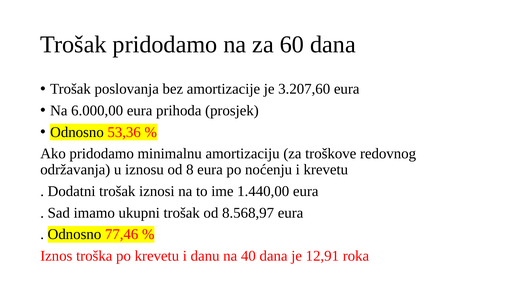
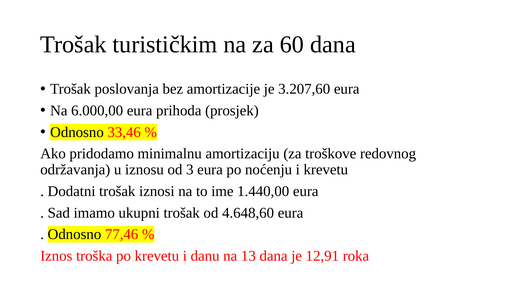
Trošak pridodamo: pridodamo -> turističkim (165, 44)
53,36: 53,36 -> 33,46 (124, 132)
8: 8 -> 3 (190, 170)
8.568,97: 8.568,97 -> 4.648,60 (248, 213)
40: 40 -> 13 (248, 256)
